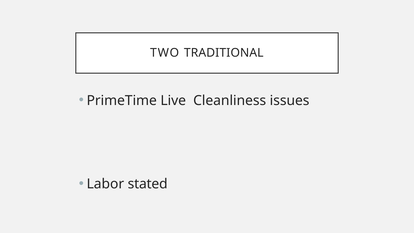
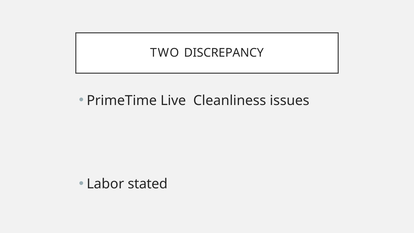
TRADITIONAL: TRADITIONAL -> DISCREPANCY (224, 53)
